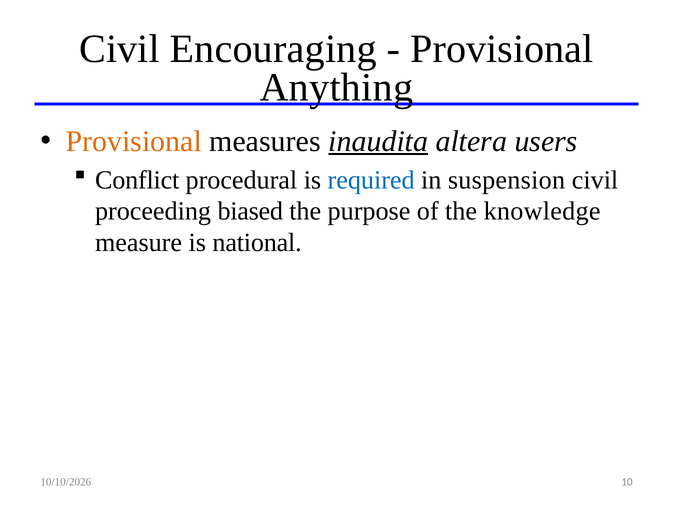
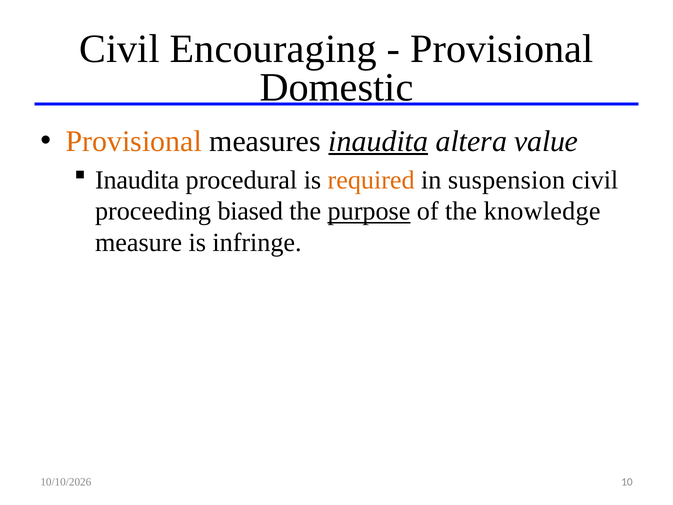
Anything: Anything -> Domestic (336, 88)
users: users -> value (546, 141)
Conflict: Conflict -> Inaudita (137, 180)
required colour: blue -> orange (371, 180)
purpose underline: none -> present (369, 211)
national: national -> infringe (257, 243)
